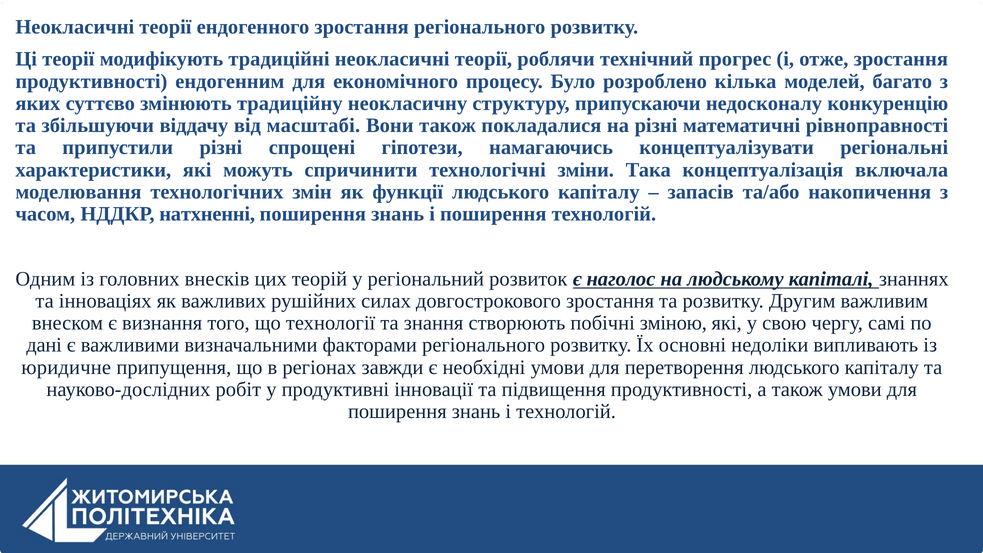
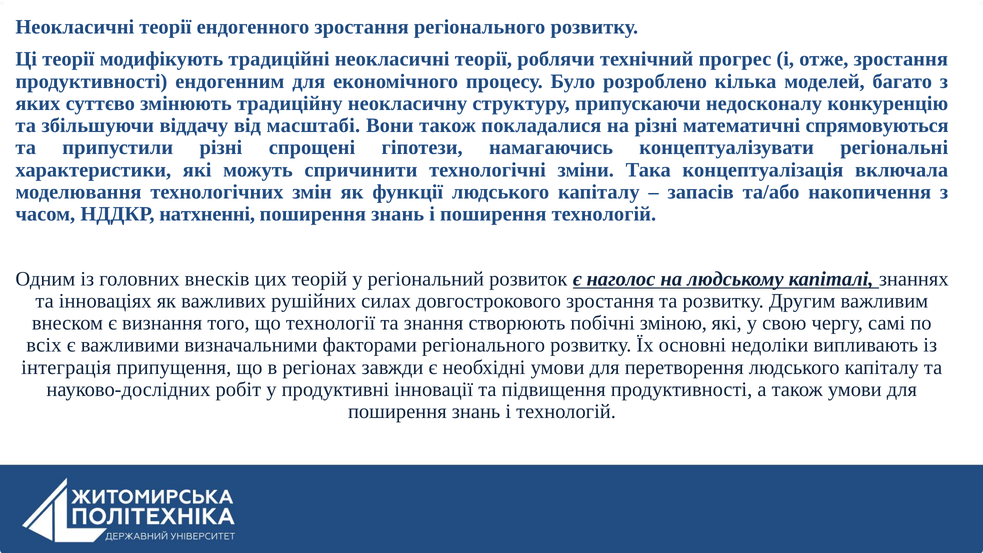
рівноправності: рівноправності -> спрямовуються (877, 126)
дані: дані -> всіх (44, 345)
юридичне: юридичне -> інтеграція (66, 367)
